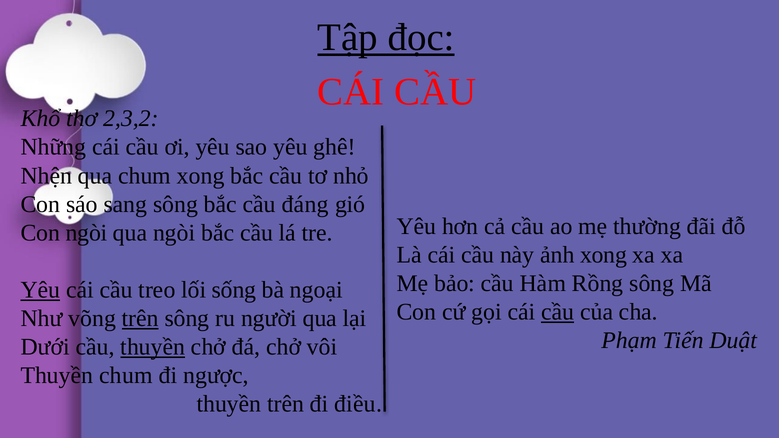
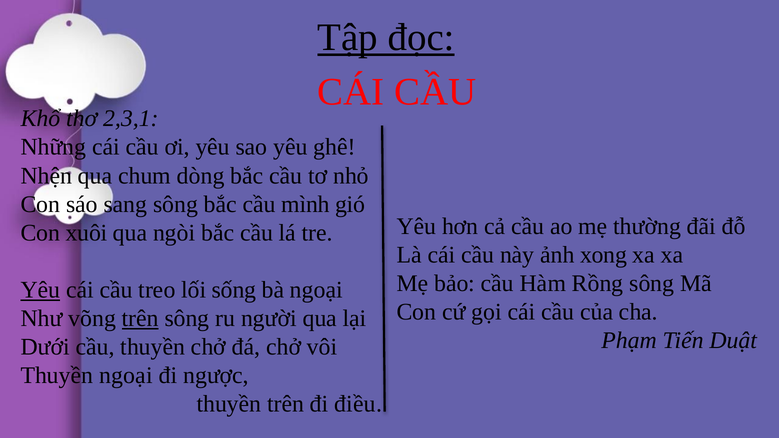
2,3,2: 2,3,2 -> 2,3,1 (131, 119)
chum xong: xong -> dòng (201, 176)
đáng: đáng -> mình (305, 204)
Con ngòi: ngòi -> xuôi (87, 233)
cầu underline: present -> none (558, 312)
thuyền underline: present -> none (153, 347)
Thuyền chum: chum -> ngoại (126, 376)
